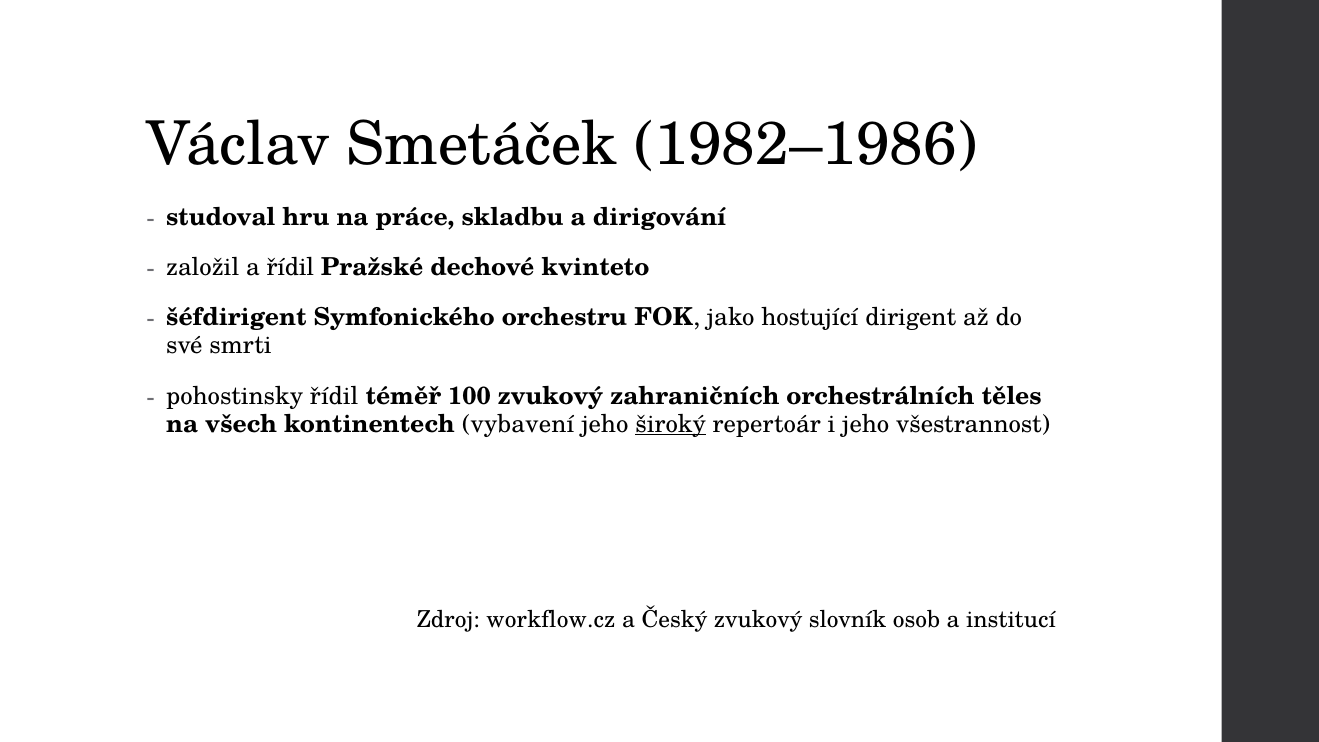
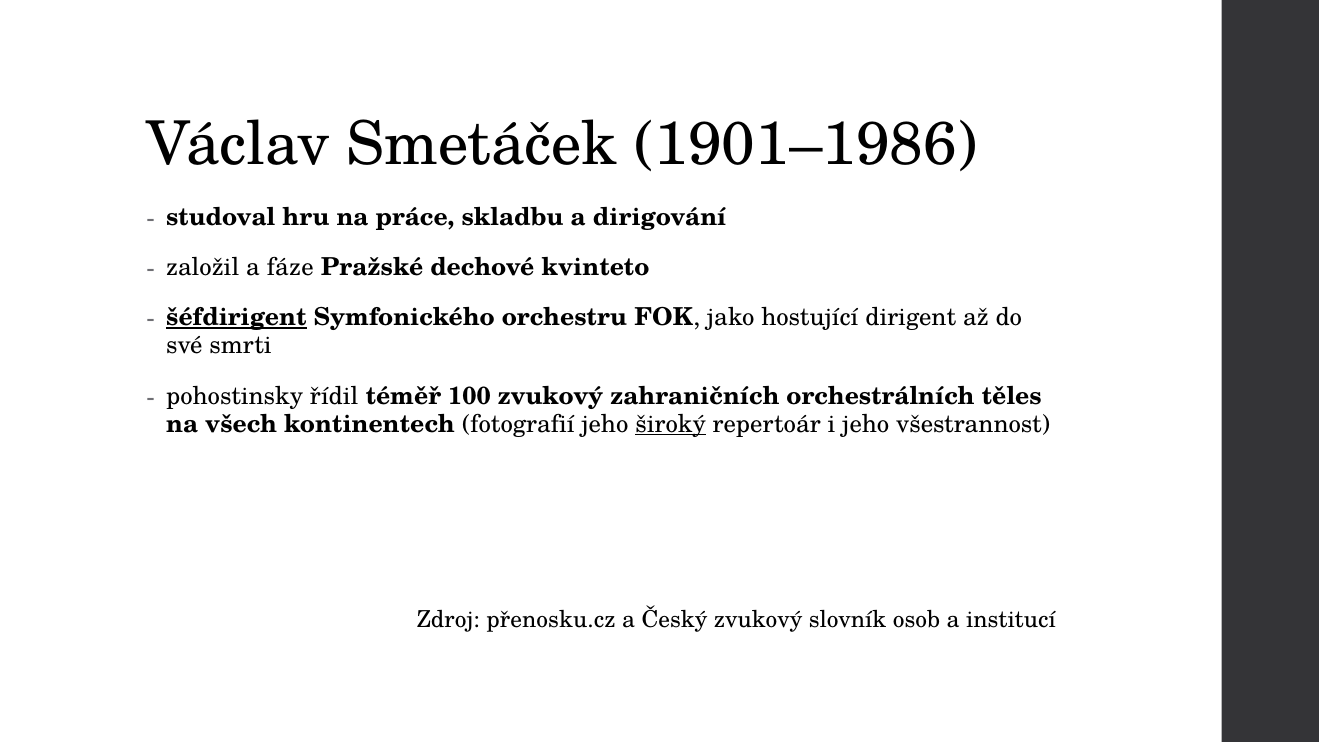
1982–1986: 1982–1986 -> 1901–1986 (806, 145)
a řídil: řídil -> fáze (290, 267)
šéfdirigent underline: none -> present (236, 318)
vybavení: vybavení -> fotografií (518, 424)
workflow.cz: workflow.cz -> přenosku.cz (551, 619)
